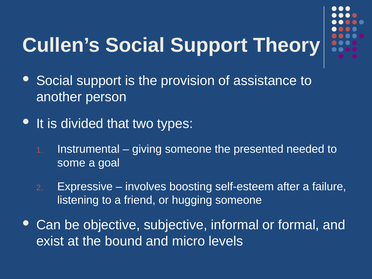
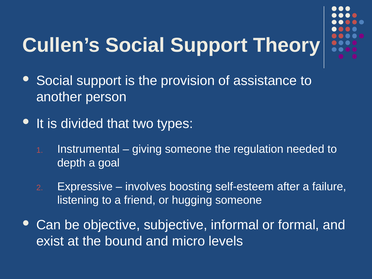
presented: presented -> regulation (259, 149)
some: some -> depth (71, 163)
